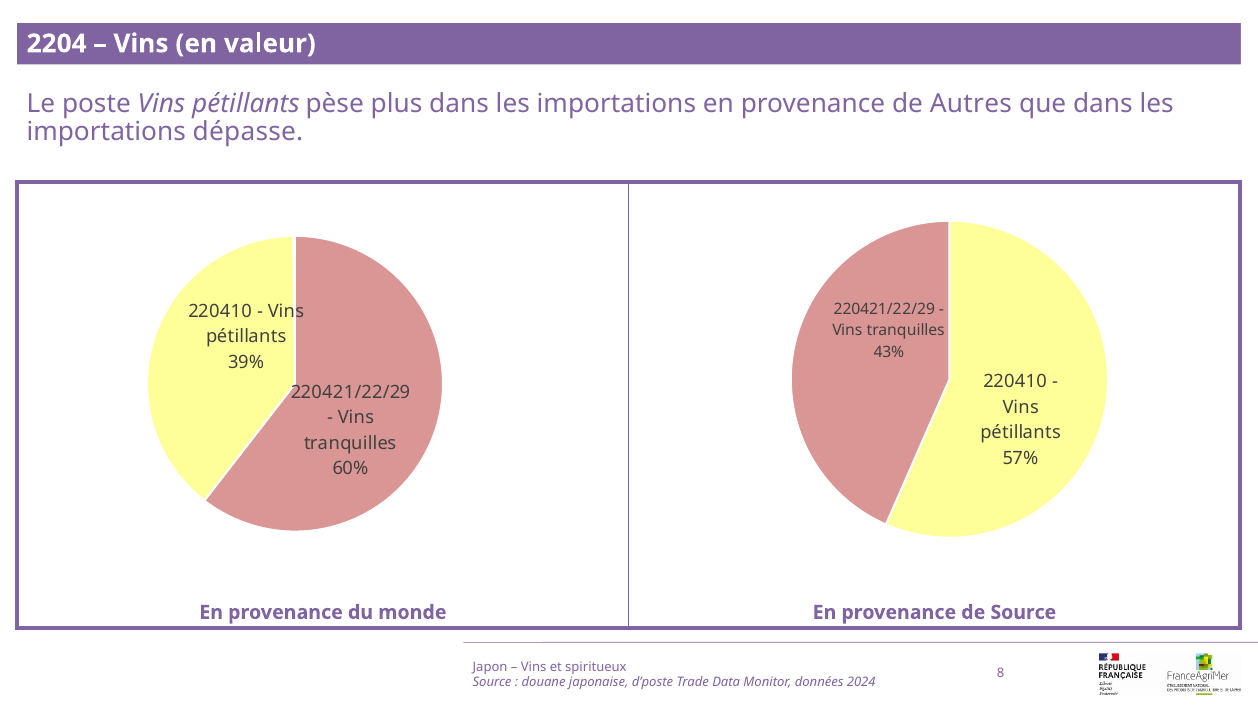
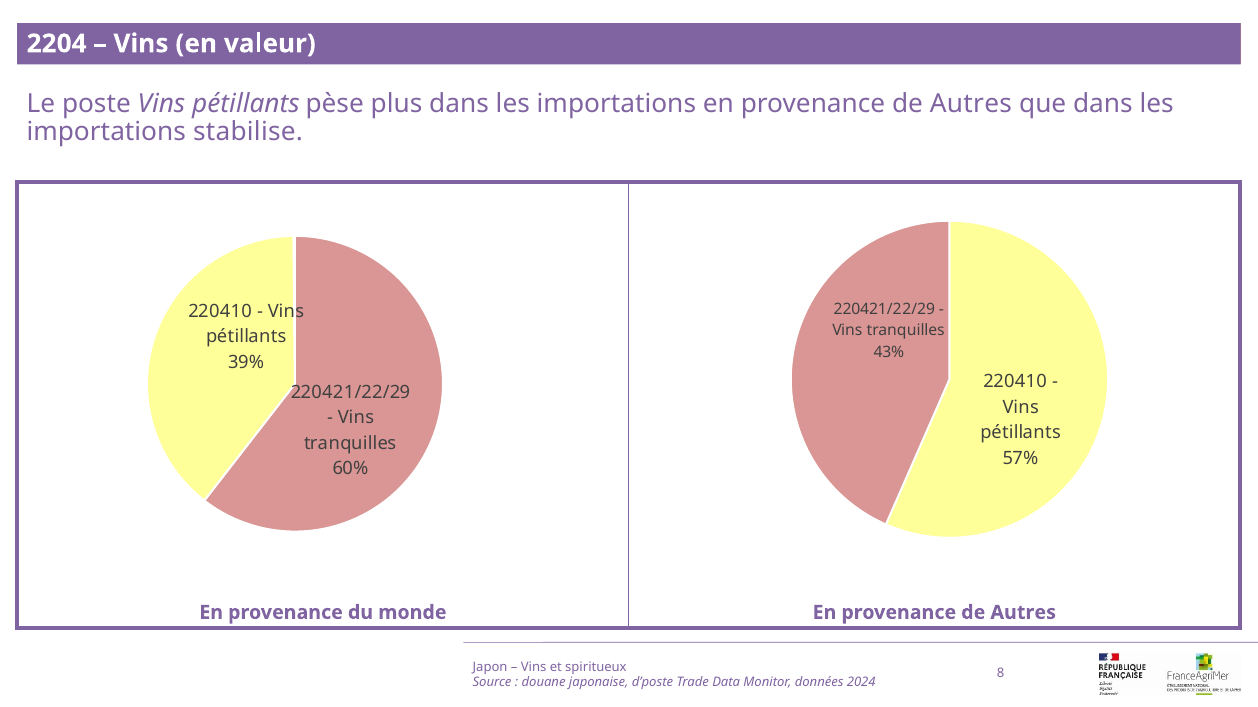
dépasse: dépasse -> stabilise (248, 132)
Source: Source -> Autres (1023, 613)
